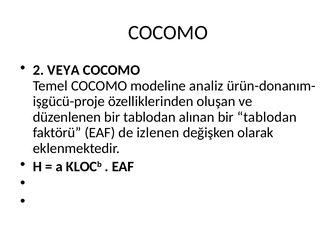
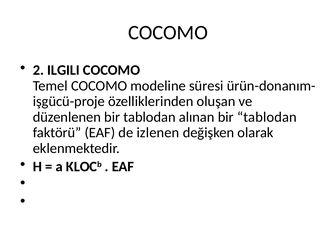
VEYA: VEYA -> ILGILI (64, 70)
analiz: analiz -> süresi (206, 86)
